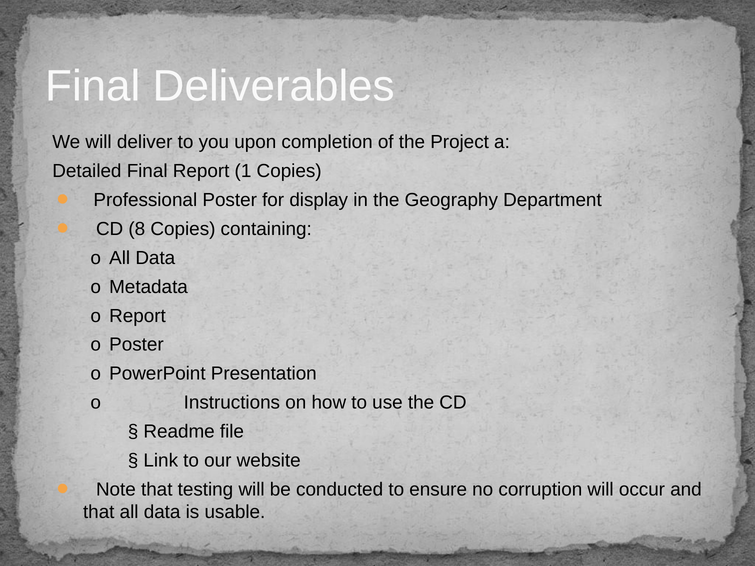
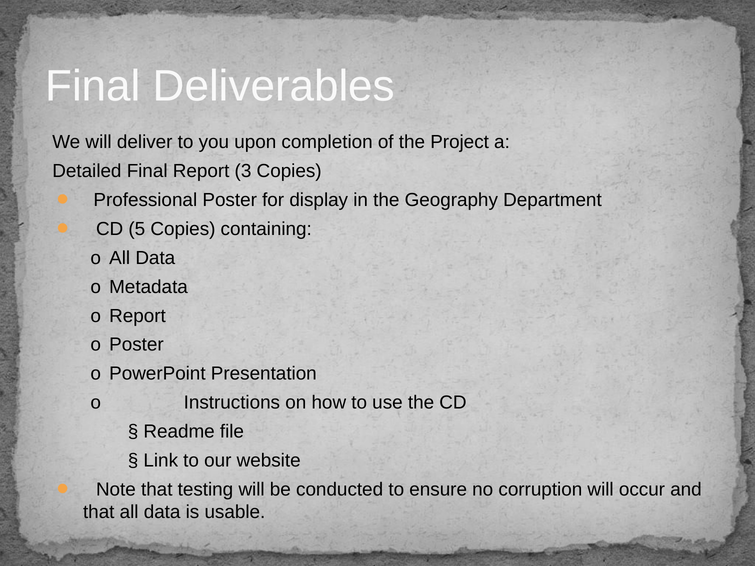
1: 1 -> 3 (243, 171)
8: 8 -> 5 (137, 229)
